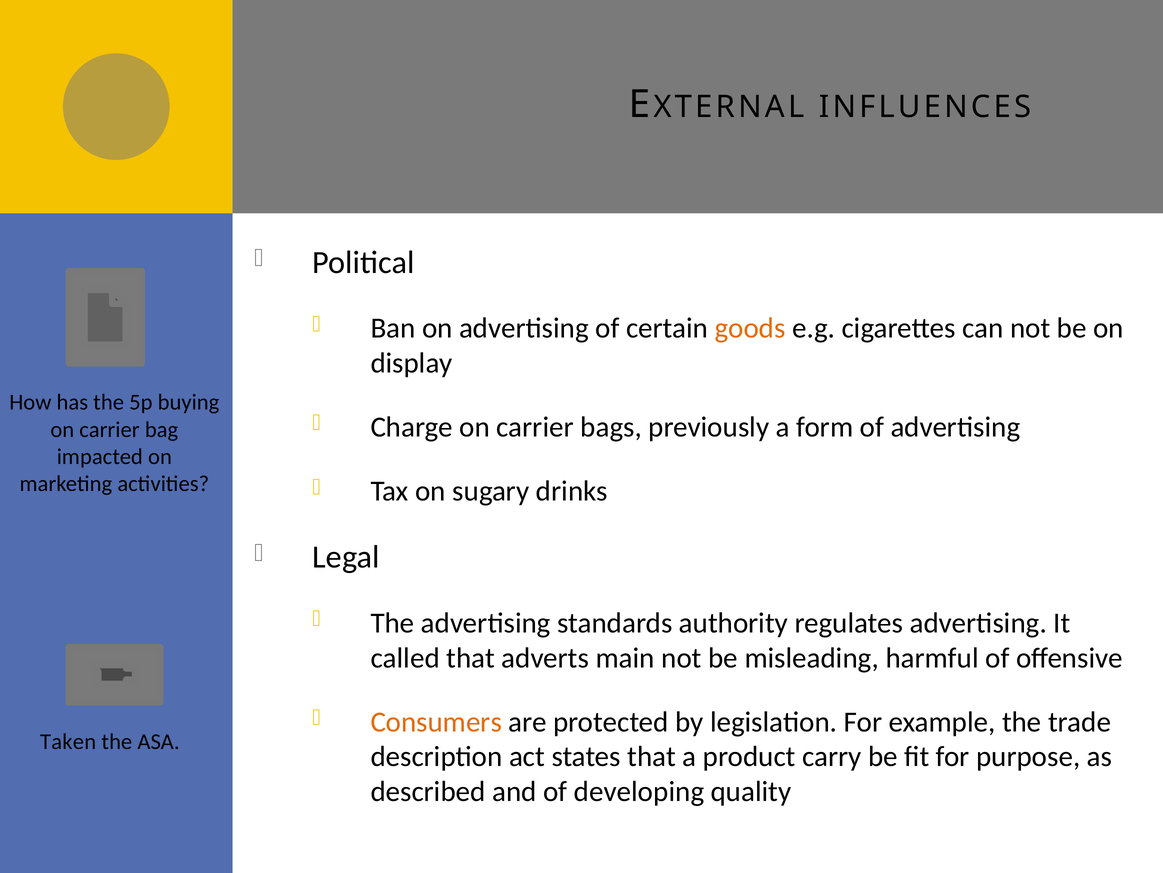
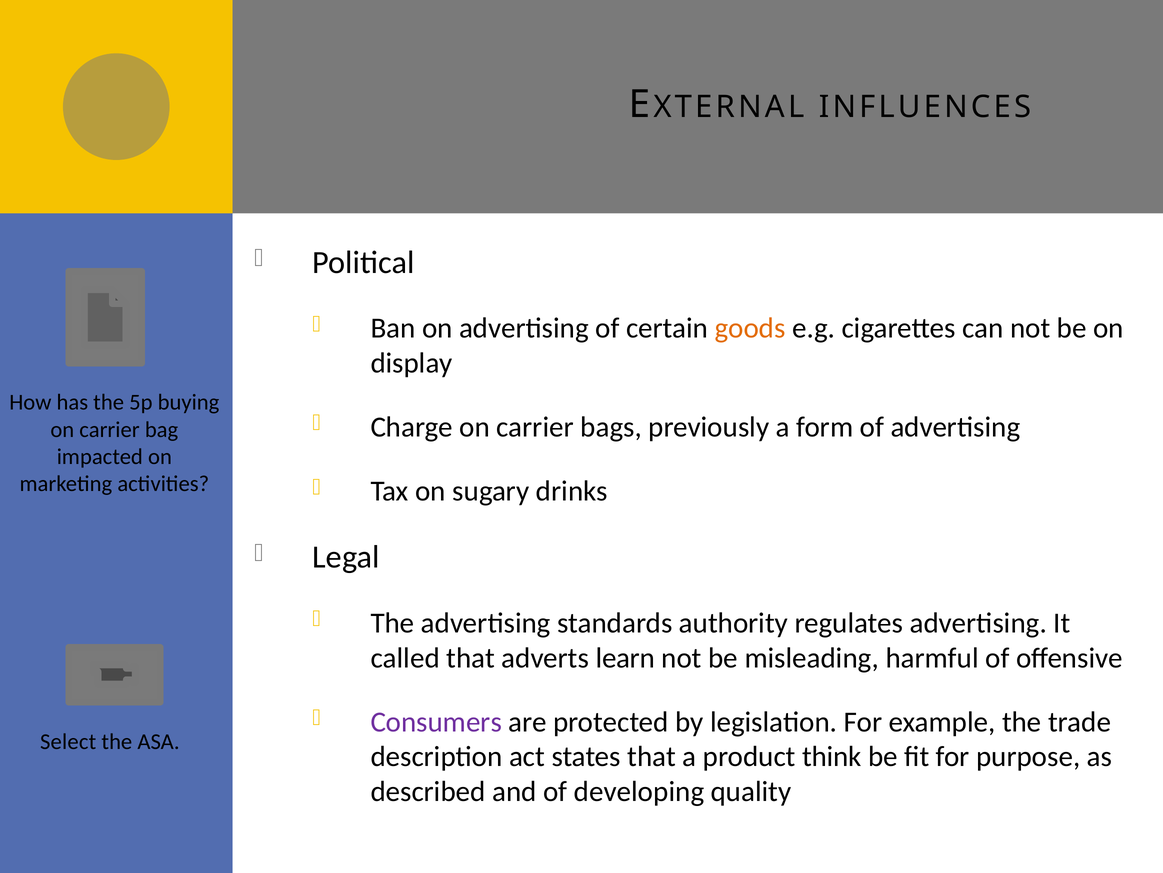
main: main -> learn (625, 657)
Consumers colour: orange -> purple (436, 721)
Taken: Taken -> Select (68, 741)
carry: carry -> think (832, 756)
